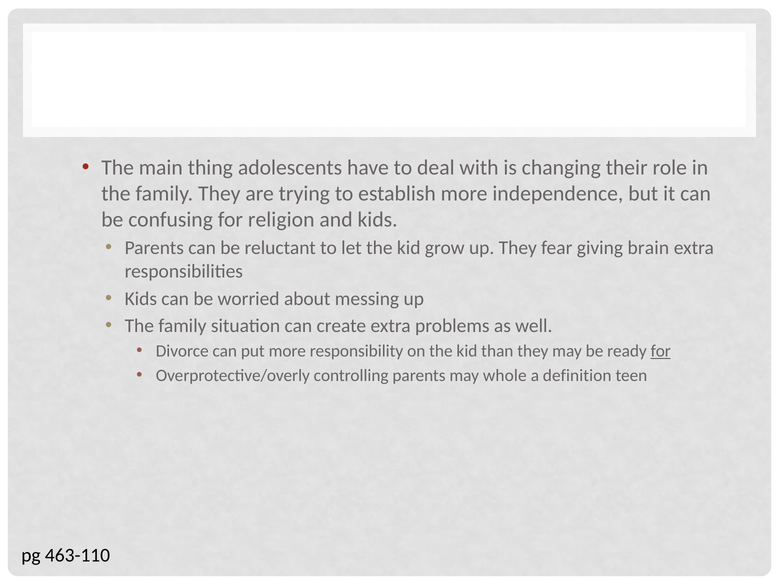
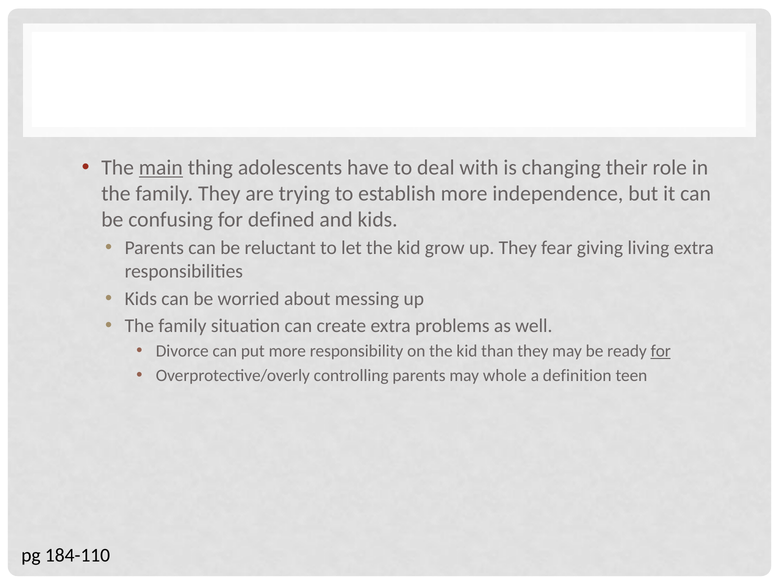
main underline: none -> present (161, 168)
religion: religion -> defined (281, 220)
brain: brain -> living (648, 248)
463-110: 463-110 -> 184-110 (78, 556)
